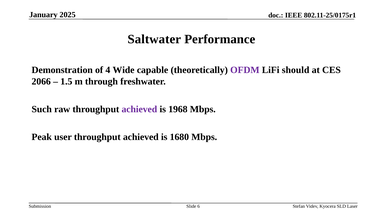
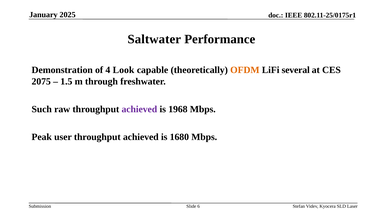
Wide: Wide -> Look (124, 70)
OFDM colour: purple -> orange (245, 70)
should: should -> several (296, 70)
2066: 2066 -> 2075 (41, 82)
